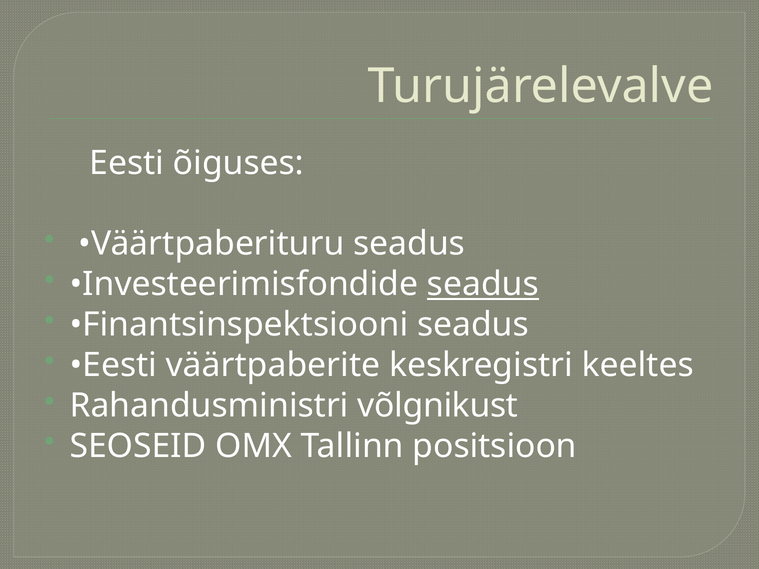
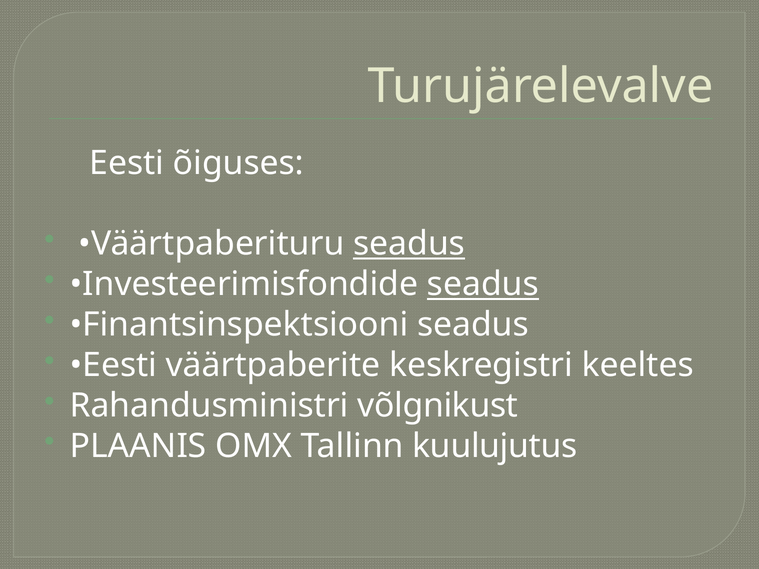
seadus underline: none -> present (409, 244)
SEOSEID: SEOSEID -> PLAANIS (138, 446)
positsioon: positsioon -> kuulujutus (495, 446)
